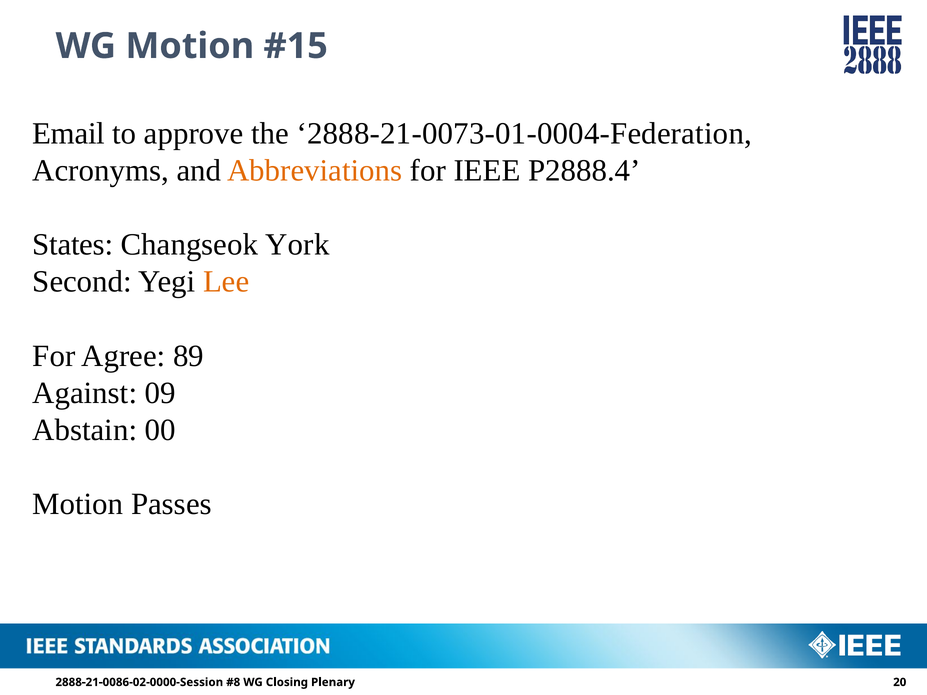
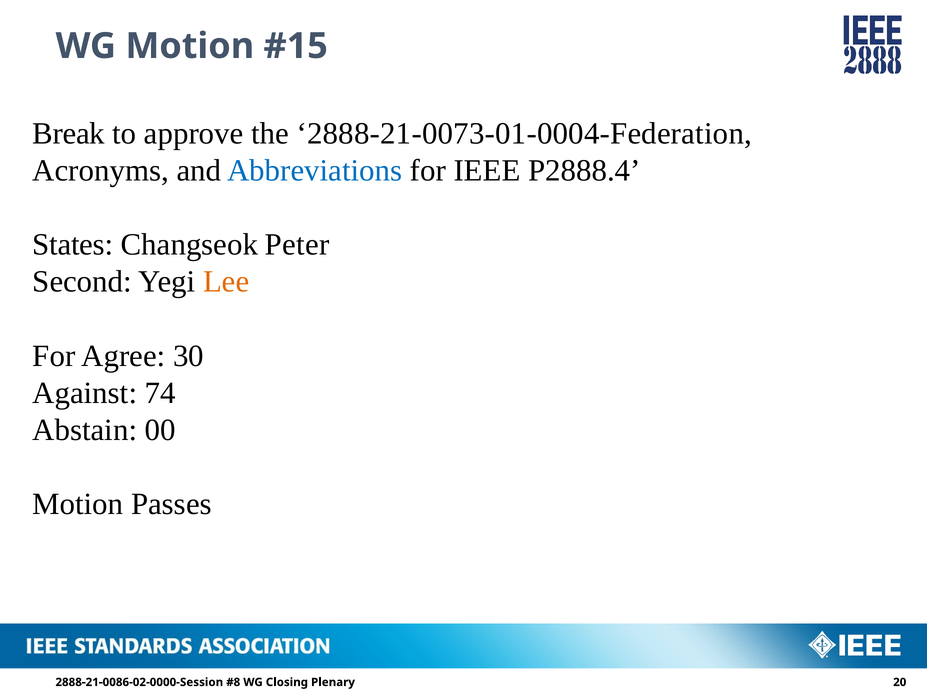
Email: Email -> Break (69, 133)
Abbreviations colour: orange -> blue (315, 171)
York: York -> Peter (297, 245)
89: 89 -> 30 (188, 356)
09: 09 -> 74 (160, 393)
